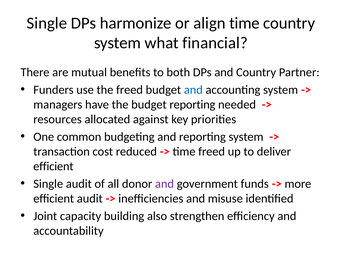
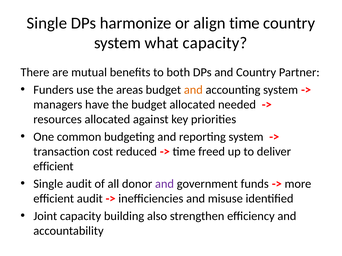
what financial: financial -> capacity (215, 43)
the freed: freed -> areas (130, 90)
and colour: blue -> orange (193, 90)
budget reporting: reporting -> allocated (192, 105)
